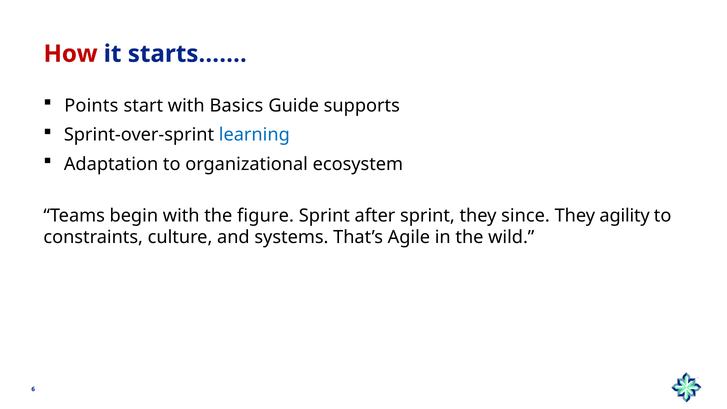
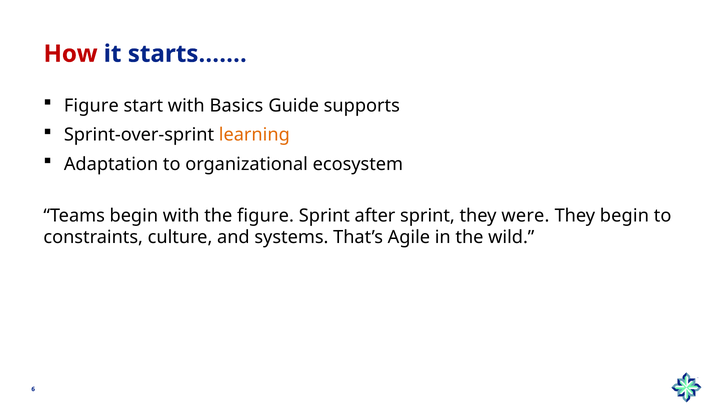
Points: Points -> Figure (91, 106)
learning colour: blue -> orange (254, 135)
since: since -> were (525, 216)
They agility: agility -> begin (624, 216)
